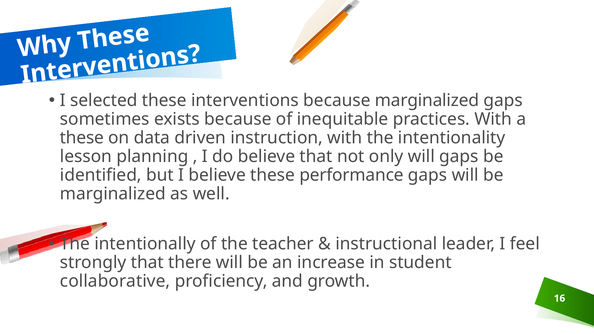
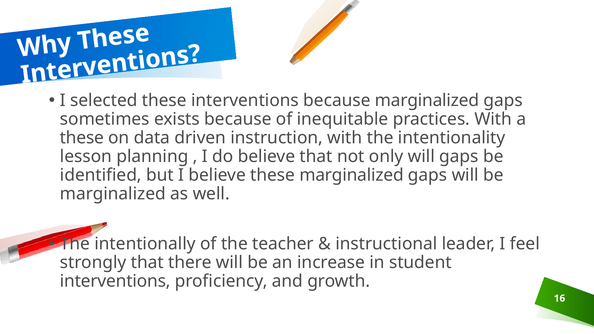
these performance: performance -> marginalized (352, 175)
collaborative: collaborative -> interventions (115, 281)
